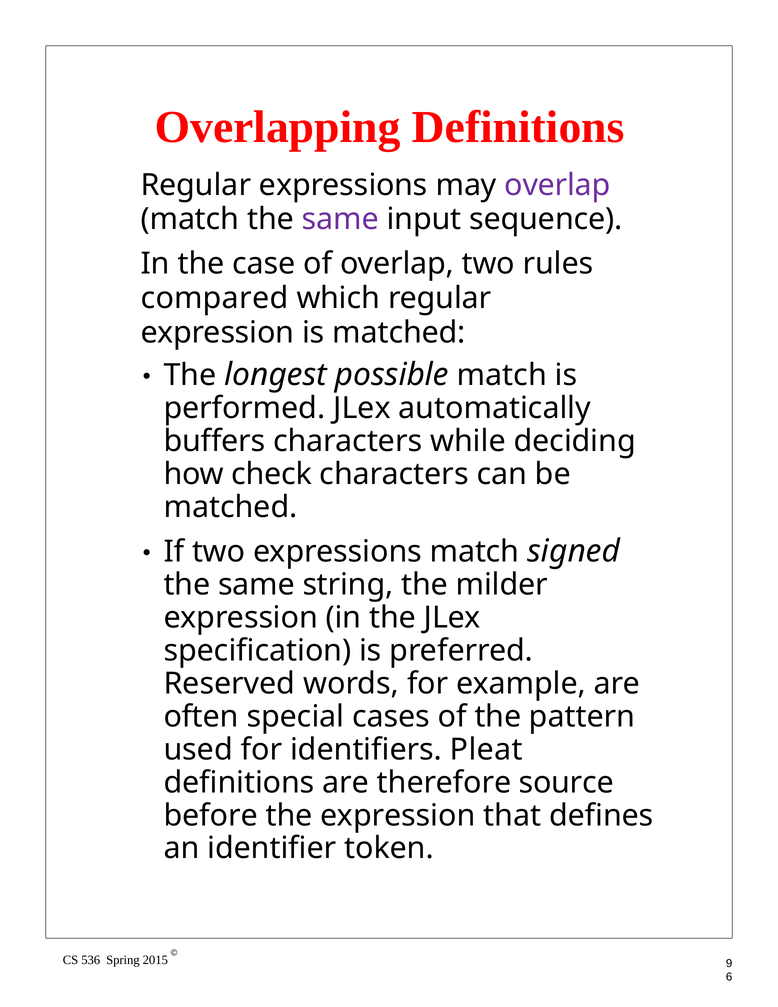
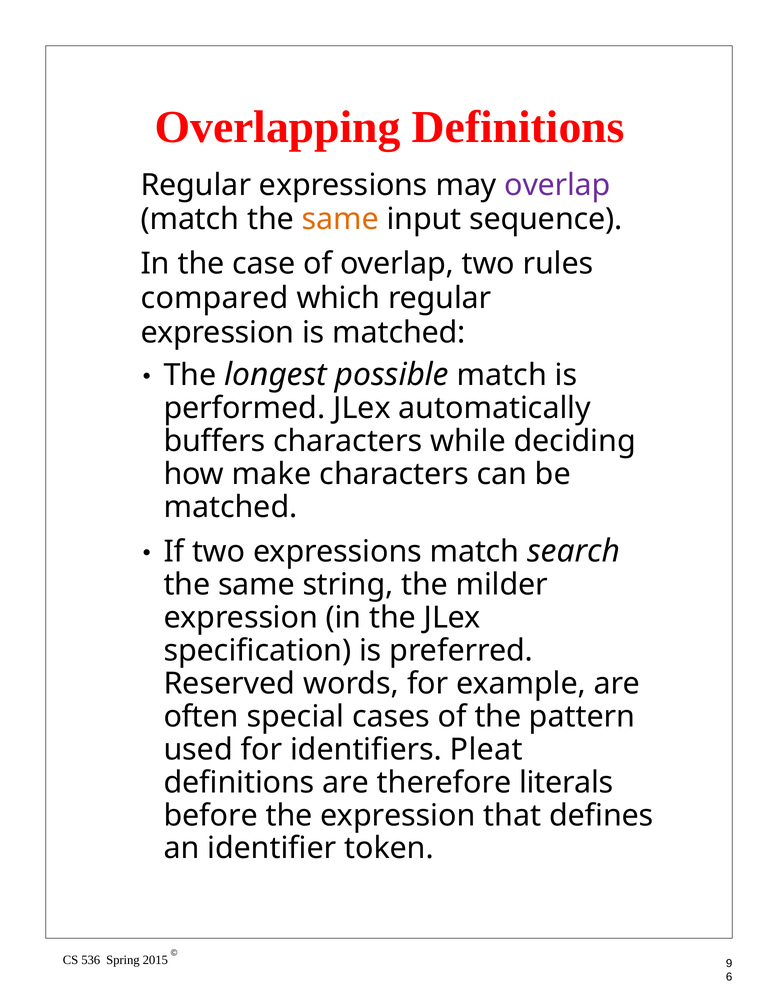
same colour: purple -> orange (340, 219)
check: check -> make (271, 474)
signed: signed -> search (574, 551)
source: source -> literals (566, 782)
